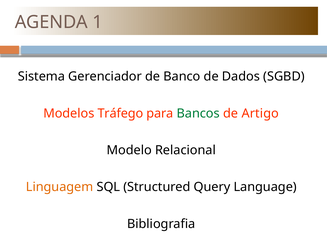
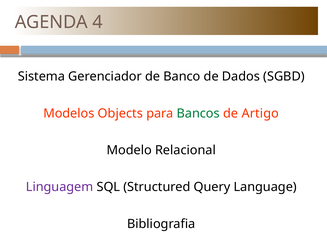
1: 1 -> 4 (98, 22)
Tráfego: Tráfego -> Objects (120, 113)
Linguagem colour: orange -> purple (60, 187)
